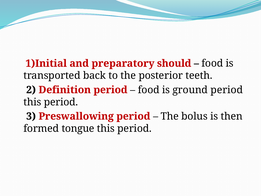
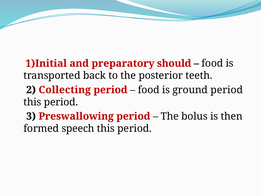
Definition: Definition -> Collecting (65, 90)
tongue: tongue -> speech (78, 128)
